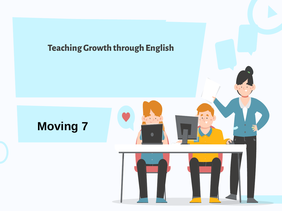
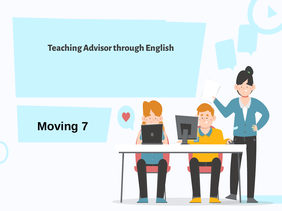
Growth: Growth -> Advisor (98, 48)
